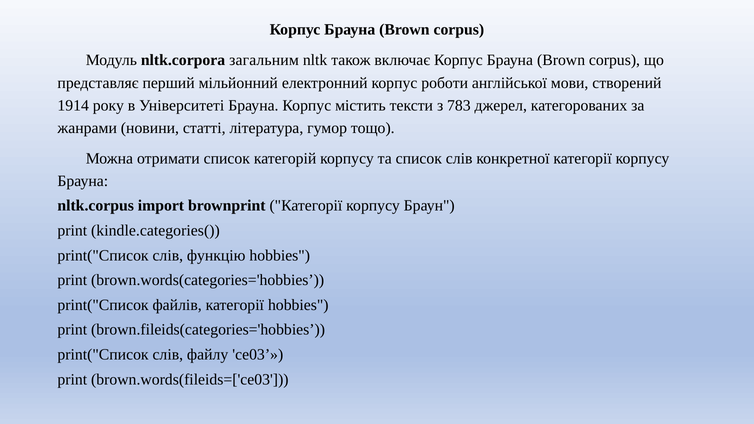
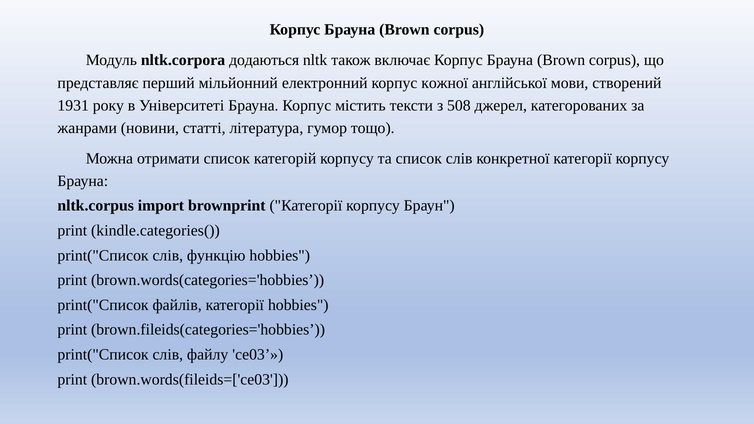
загальним: загальним -> додаються (264, 60)
роботи: роботи -> кожної (445, 83)
1914: 1914 -> 1931 (73, 105)
783: 783 -> 508 (459, 105)
